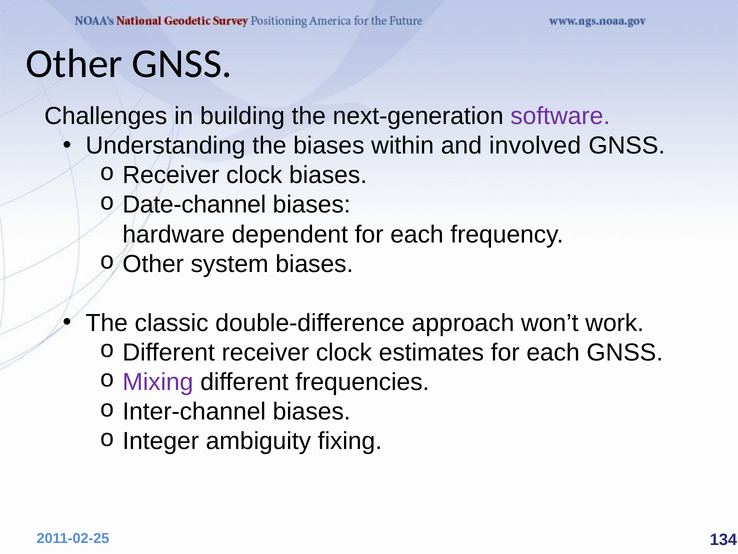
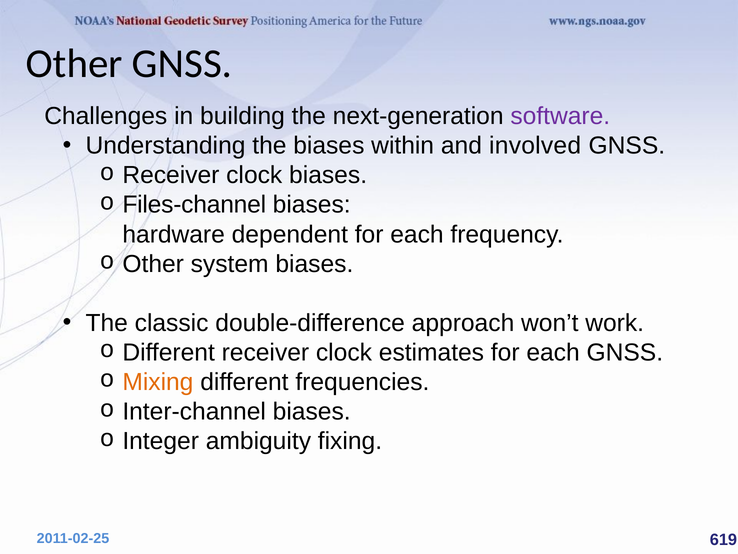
Date-channel: Date-channel -> Files-channel (194, 205)
Mixing colour: purple -> orange (158, 382)
134: 134 -> 619 (723, 539)
